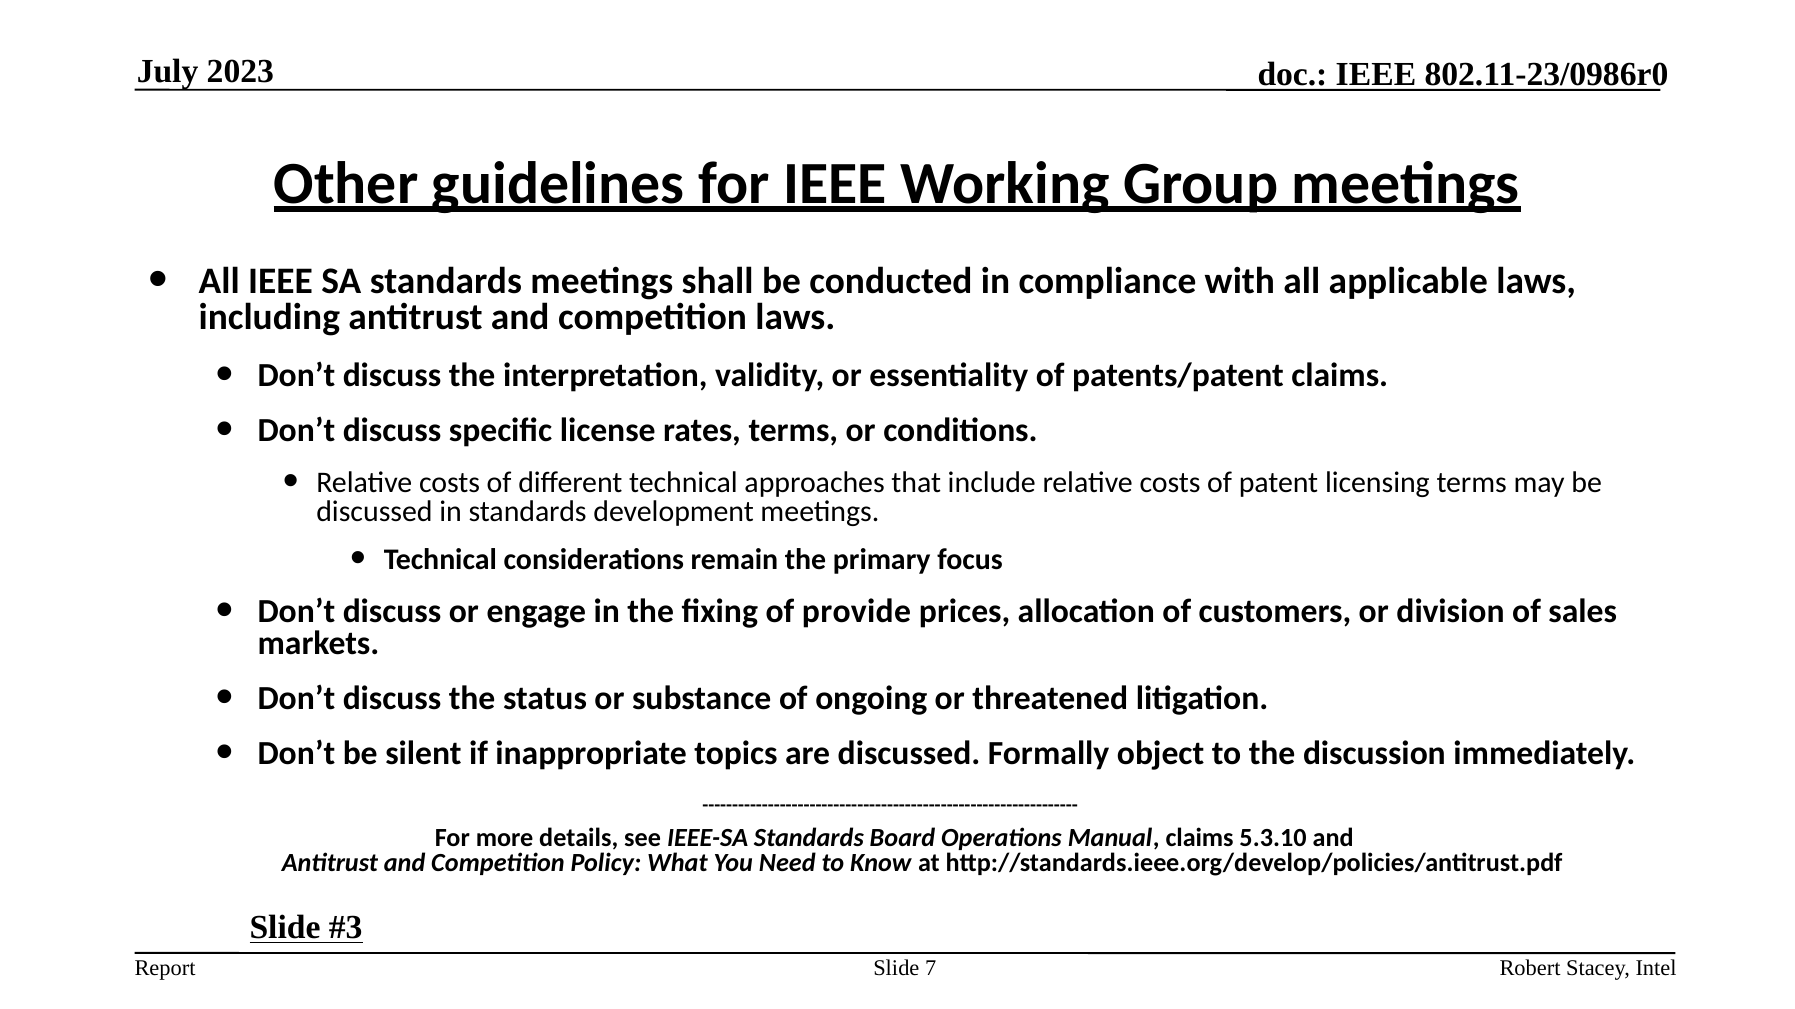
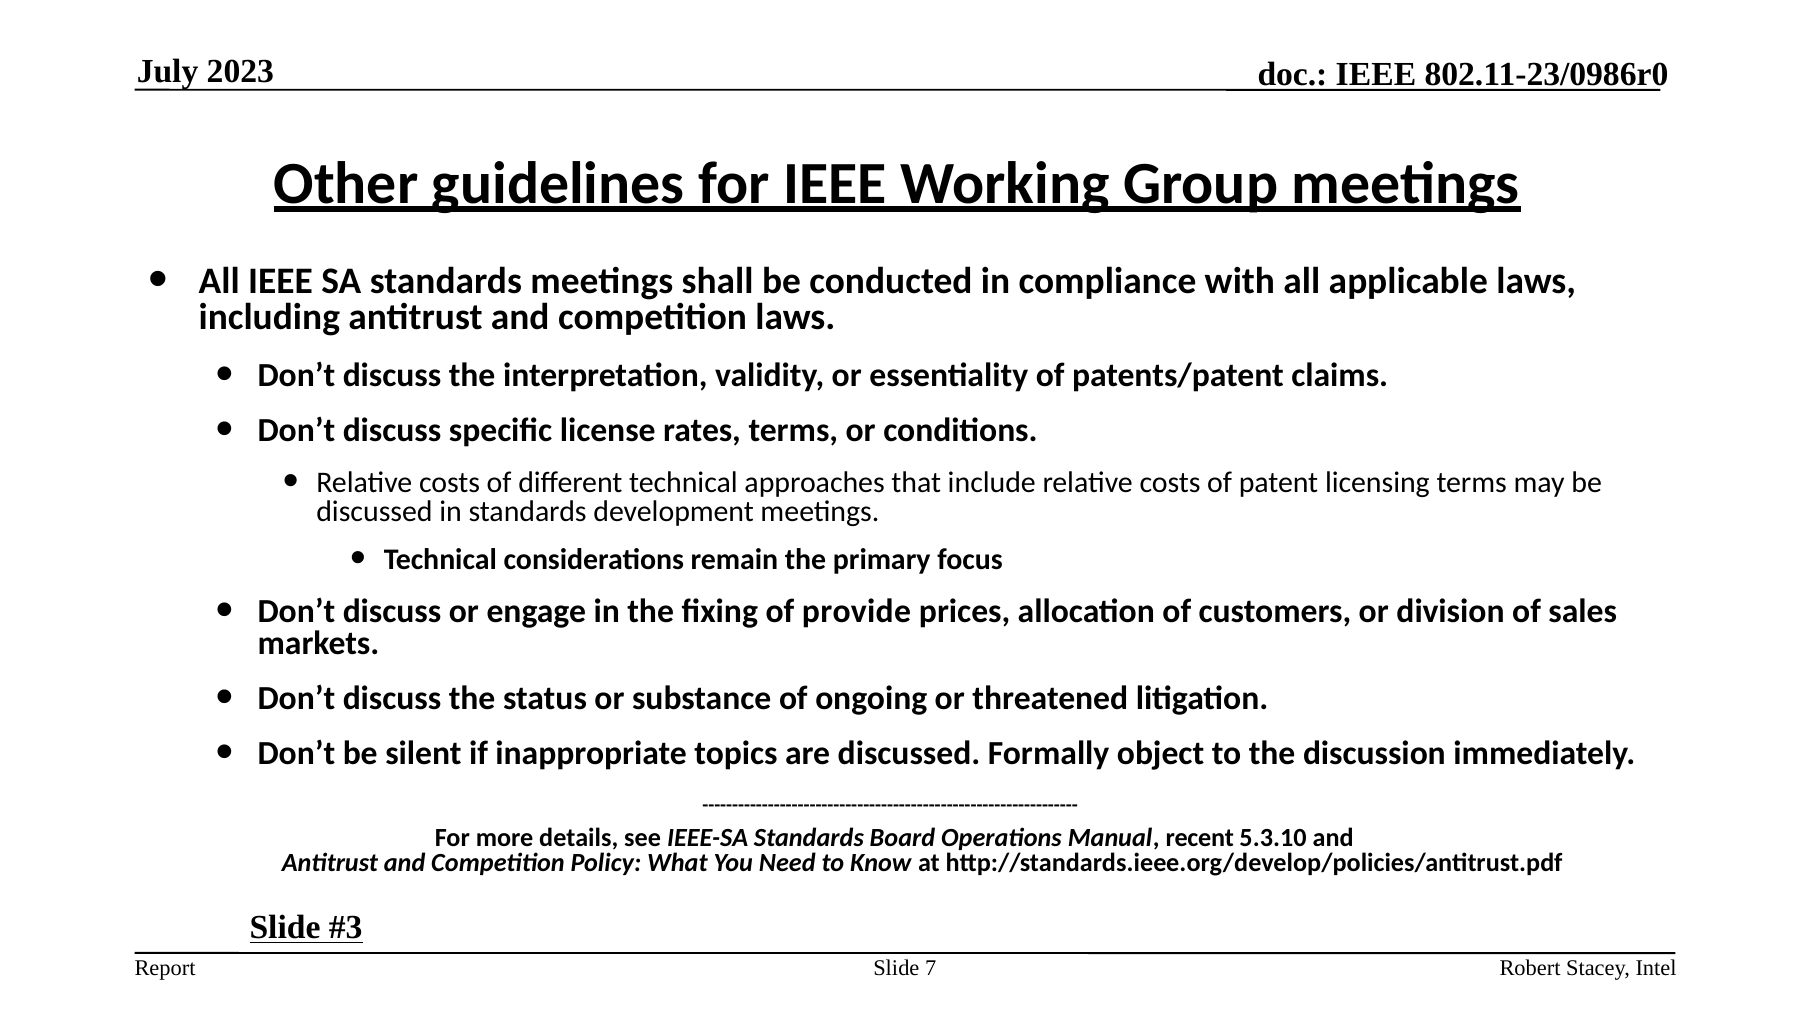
Manual claims: claims -> recent (1200, 838)
